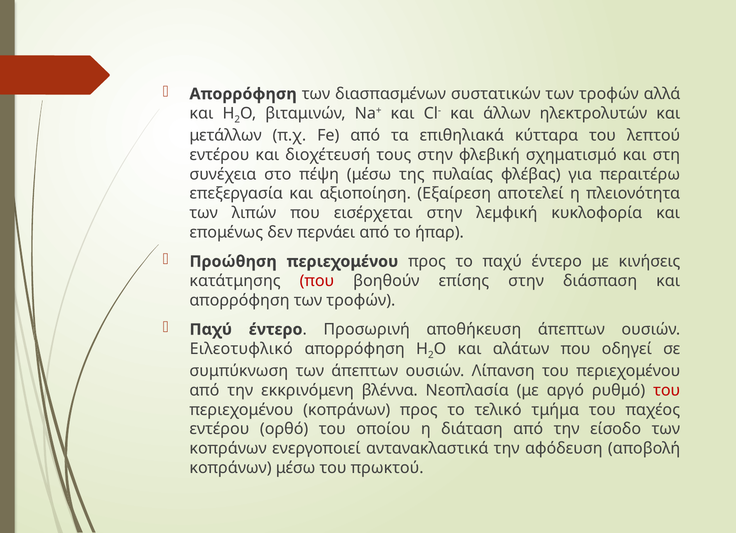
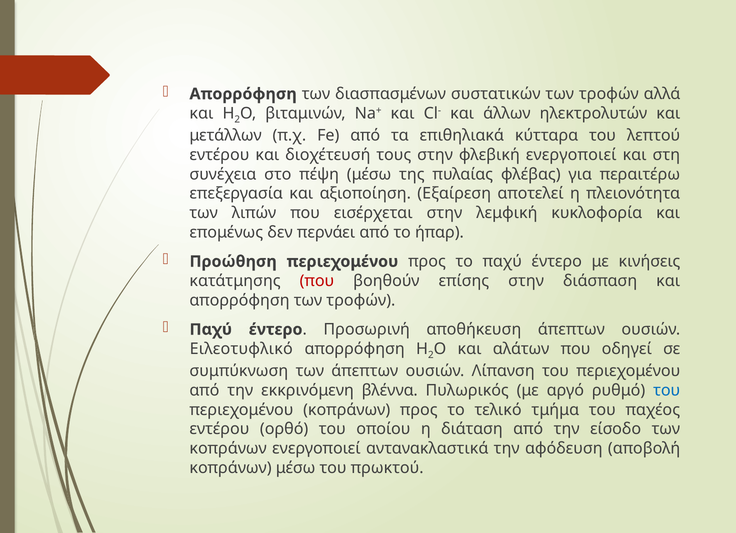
φλεβική σχηματισμό: σχηματισμό -> ενεργοποιεί (571, 155)
Νεοπλασία: Νεοπλασία -> Πυλωρικός (467, 390)
του colour: red -> blue (667, 390)
